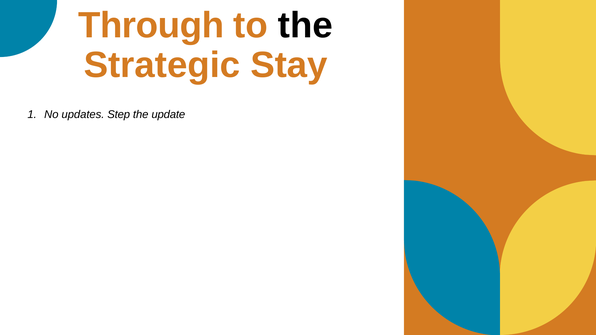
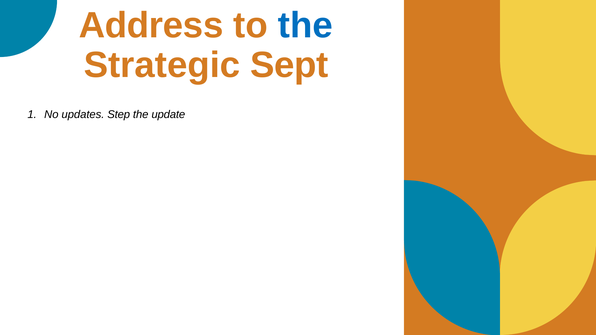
Through: Through -> Address (151, 26)
the colour: black -> blue (305, 26)
Stay: Stay -> Sept (289, 65)
